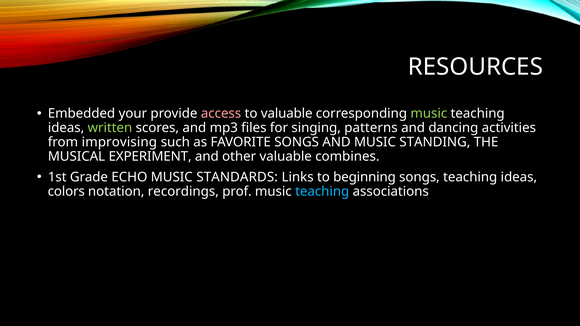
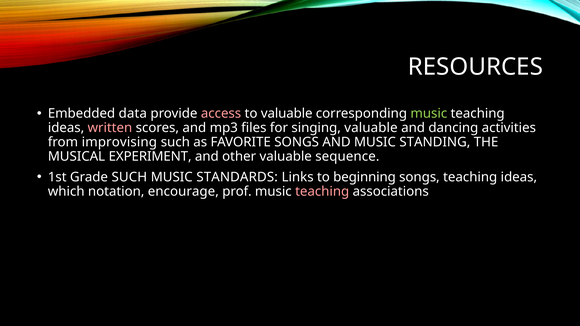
your: your -> data (133, 114)
written colour: light green -> pink (110, 128)
singing patterns: patterns -> valuable (371, 128)
combines: combines -> sequence (347, 157)
Grade ECHO: ECHO -> SUCH (129, 177)
colors: colors -> which (66, 191)
recordings: recordings -> encourage (183, 191)
teaching colour: light blue -> pink (322, 191)
